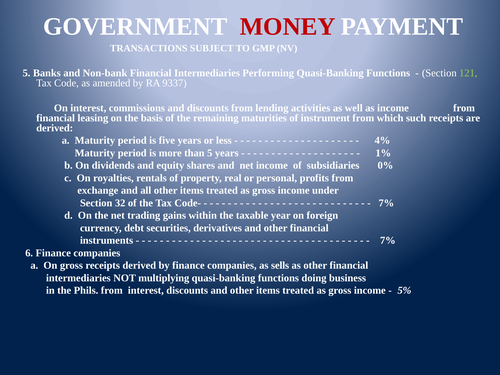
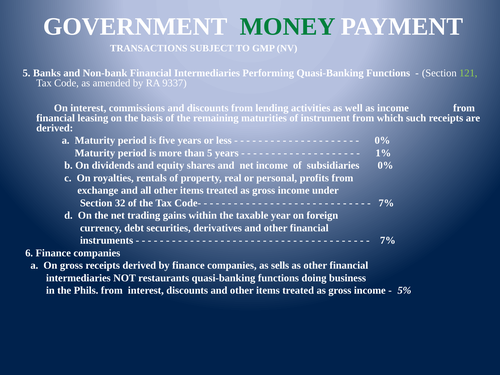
MONEY colour: red -> green (288, 27)
4%: 4% -> 0% (382, 141)
multiplying: multiplying -> restaurants (164, 278)
